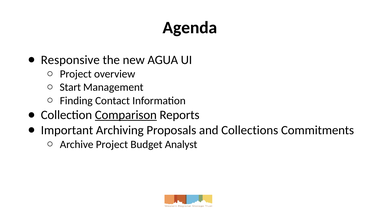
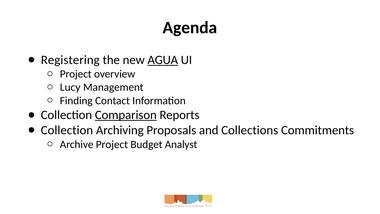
Responsive: Responsive -> Registering (70, 60)
AGUA underline: none -> present (163, 60)
Start: Start -> Lucy (70, 87)
Important: Important -> Collection (67, 130)
